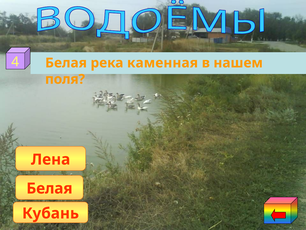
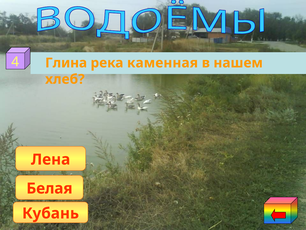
Белая: Белая -> Глина (66, 63)
поля: поля -> хлеб (65, 79)
